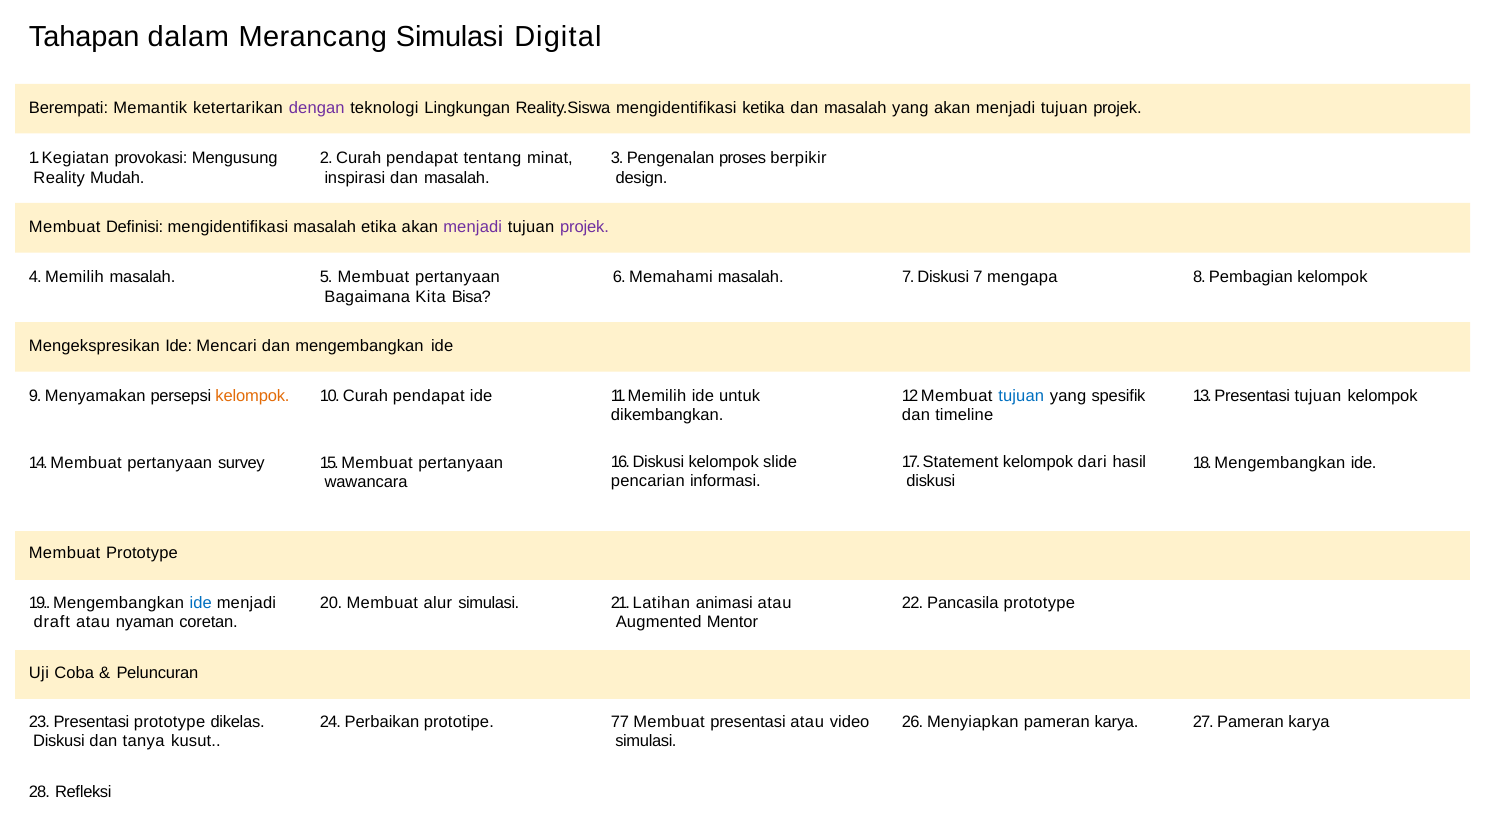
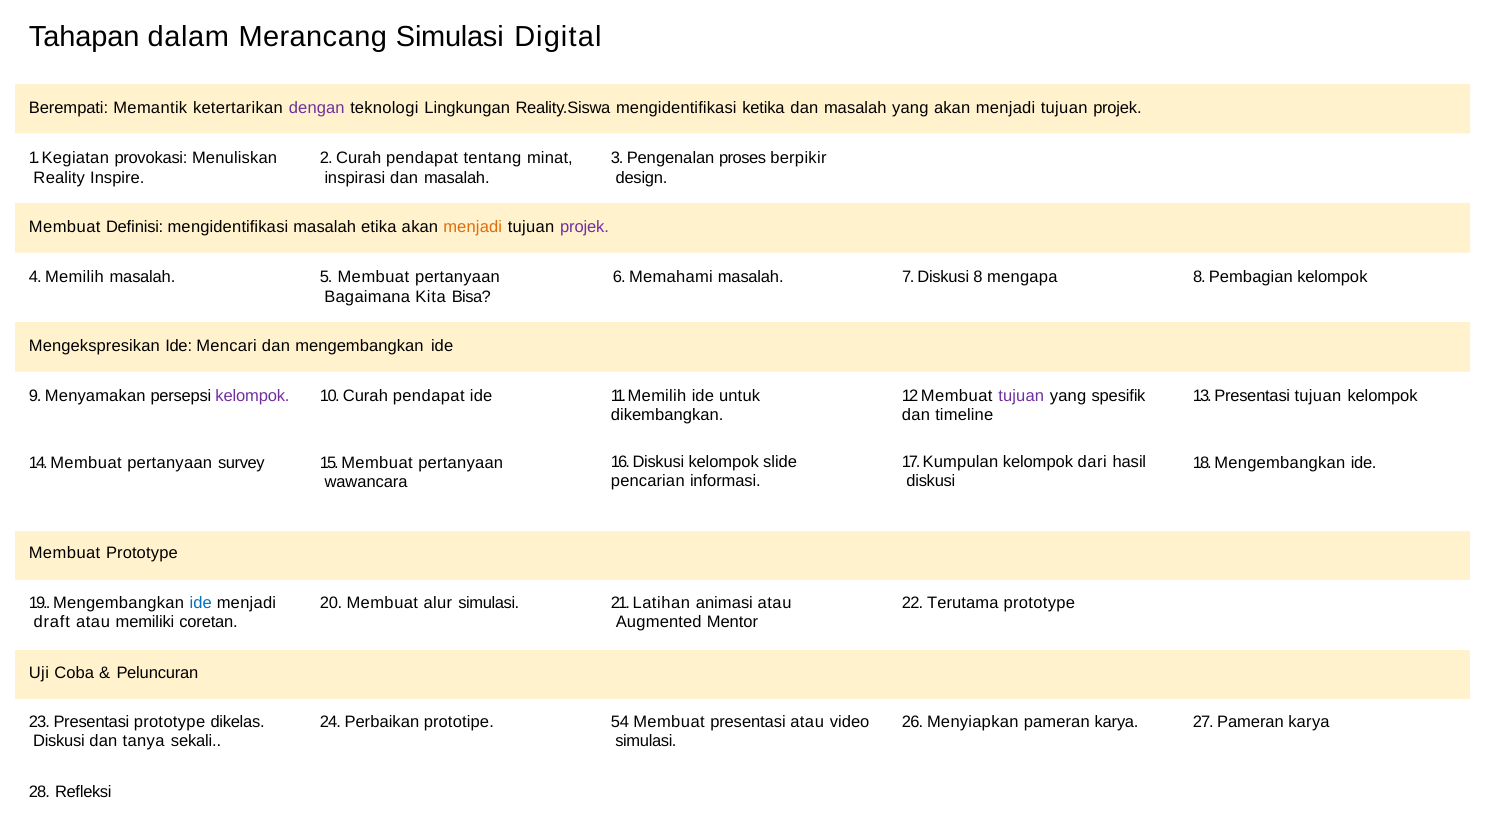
Mengusung: Mengusung -> Menuliskan (235, 158)
Mudah: Mudah -> Inspire (117, 178)
menjadi colour: purple -> orange (473, 227)
Diskusi 7: 7 -> 8 (978, 277)
kelompok colour: orange -> purple (253, 396)
tujuan colour: blue -> purple (1021, 396)
Statement: Statement -> Kumpulan (960, 462)
Pancasila: Pancasila -> Terutama (963, 603)
nyaman: nyaman -> memiliki (145, 622)
77: 77 -> 54 (620, 722)
kusut: kusut -> sekali (196, 741)
